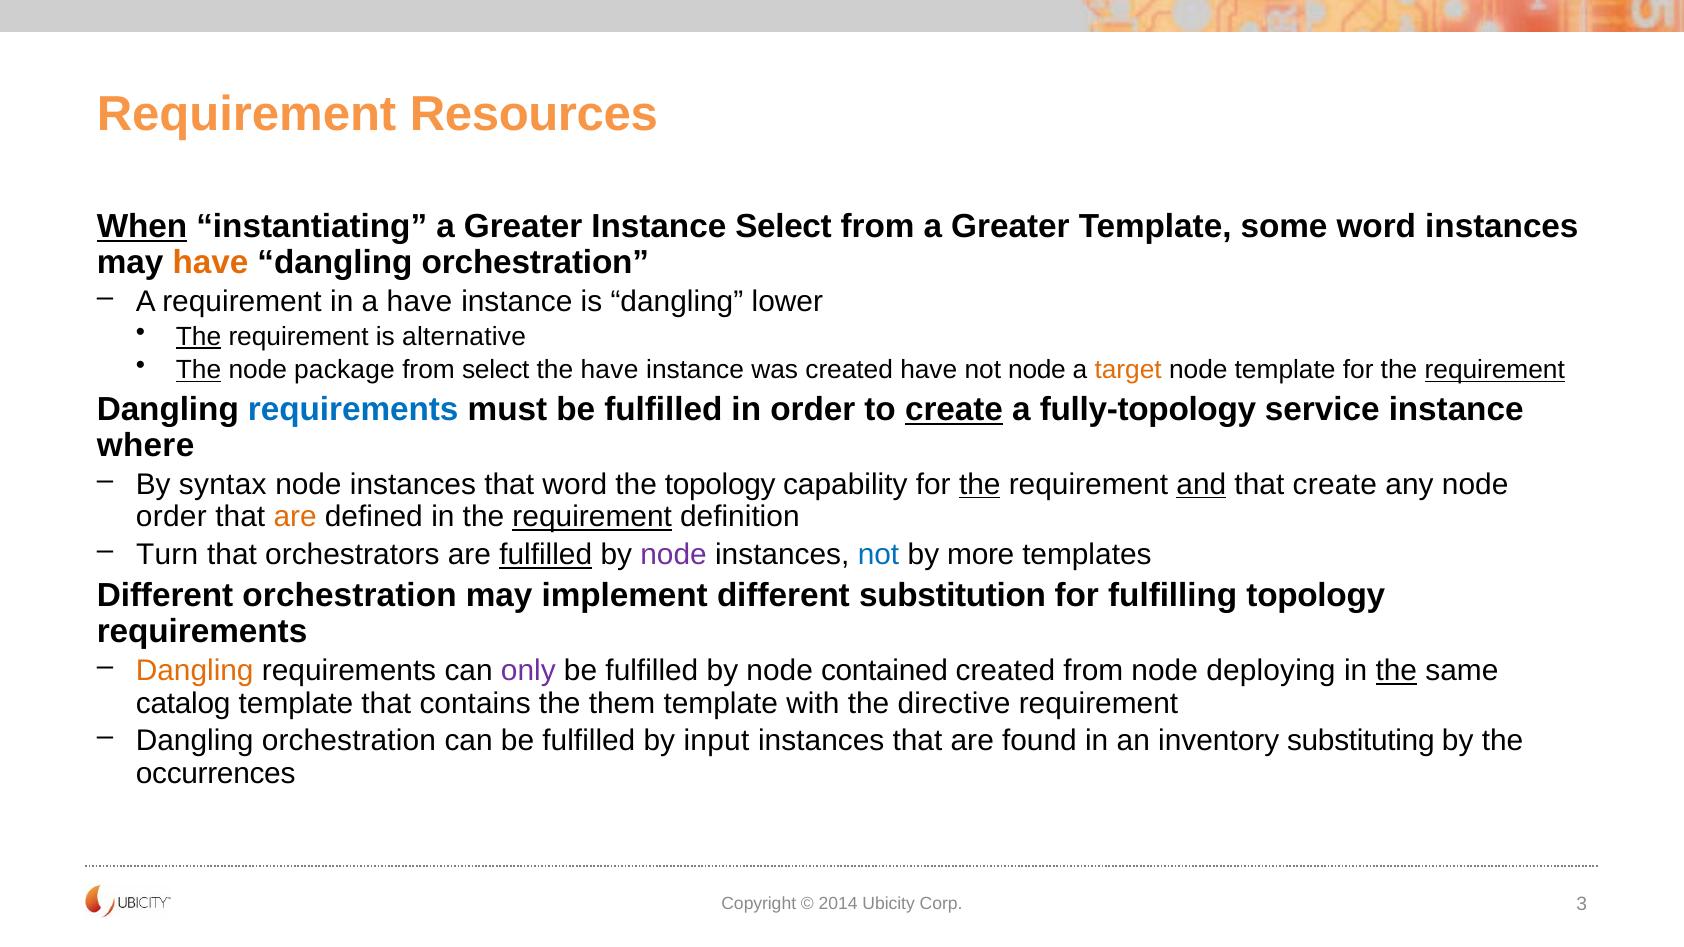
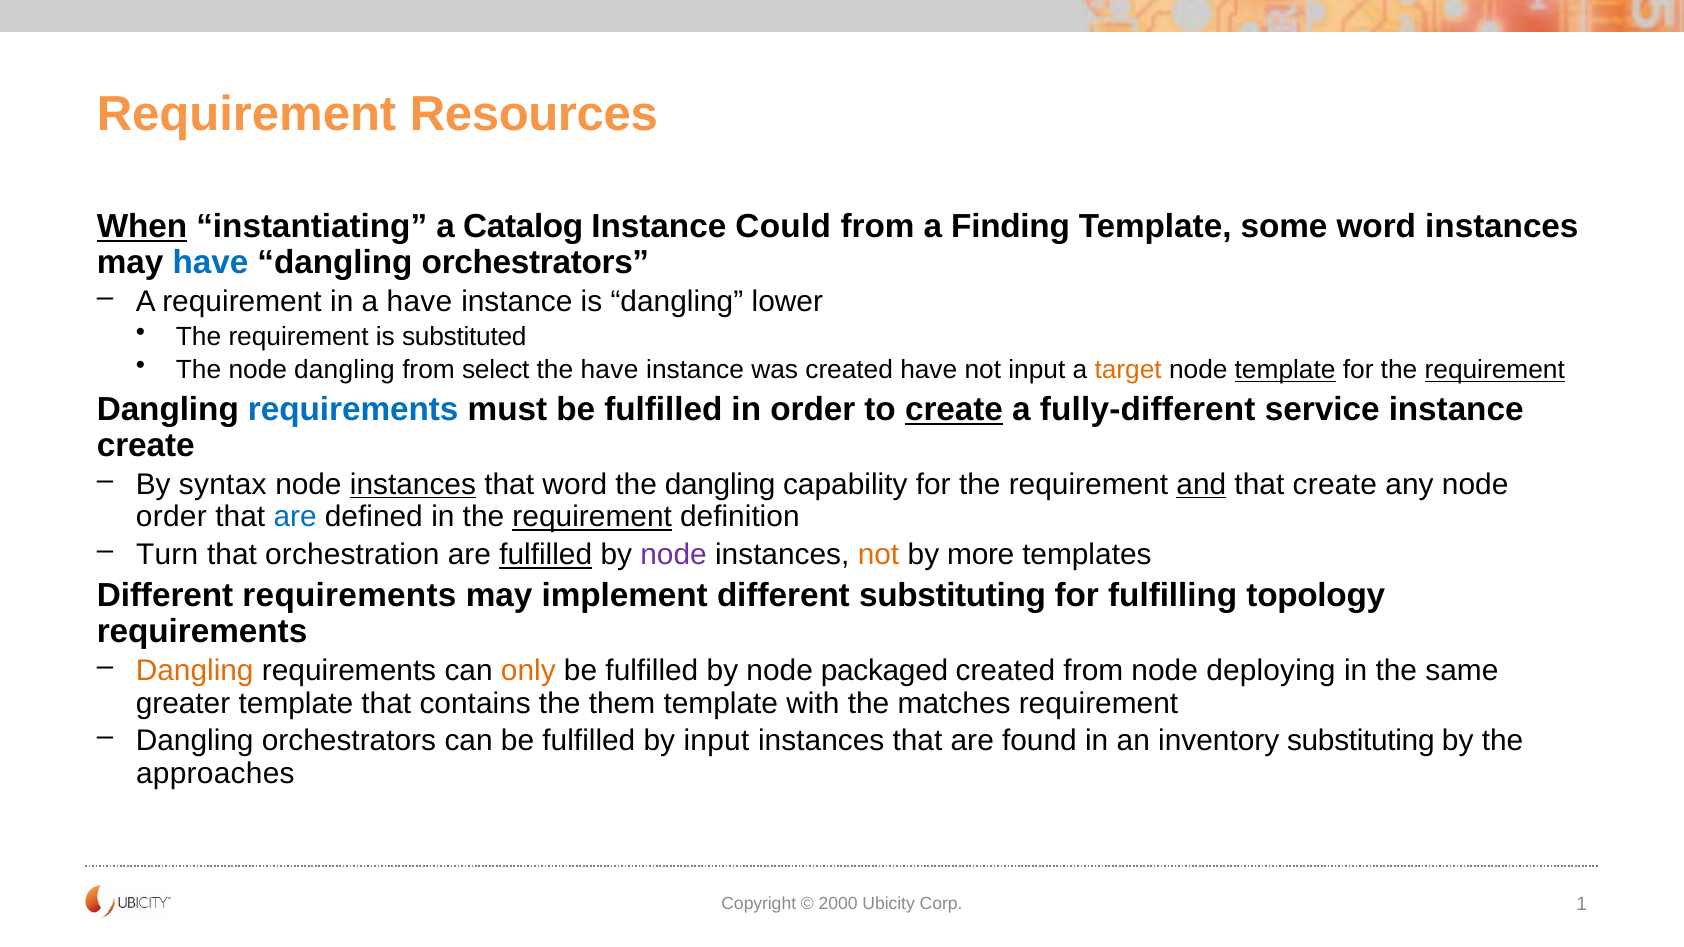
instantiating a Greater: Greater -> Catalog (523, 226)
Instance Select: Select -> Could (783, 226)
from a Greater: Greater -> Finding (1011, 226)
have colour: orange -> blue (210, 262)
orchestration: orchestration -> orchestrators (535, 262)
The underline: present -> none (199, 337)
alternative: alternative -> substituted (464, 337)
The underline: present -> none (199, 370)
node package: package -> dangling (344, 370)
not node: node -> input (1037, 370)
template underline: none -> present (1285, 370)
fully-topology: fully-topology -> fully-different (1148, 410)
where: where -> create (146, 446)
instances underline: none -> present (413, 485)
the topology: topology -> dangling (720, 485)
the underline: present -> none (980, 485)
are colour: orange -> blue (295, 517)
orchestrators: orchestrators -> orchestration (352, 555)
not colour: blue -> orange (879, 555)
Different orchestration: orchestration -> requirements (349, 596)
different substitution: substitution -> substituting (953, 596)
only colour: purple -> orange (528, 671)
contained: contained -> packaged (885, 671)
the underline: present -> none (1396, 671)
catalog: catalog -> greater (183, 703)
directive: directive -> matches (954, 703)
orchestration: orchestration -> orchestrators (349, 741)
occurrences: occurrences -> approaches (215, 773)
2014: 2014 -> 2000 (838, 904)
3: 3 -> 1 (1582, 904)
